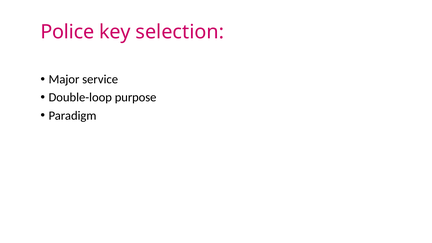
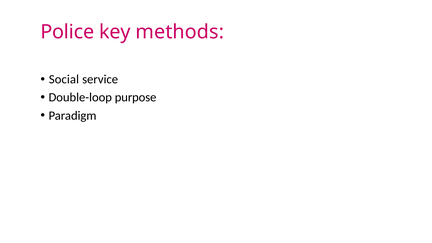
selection: selection -> methods (180, 32)
Major: Major -> Social (64, 79)
